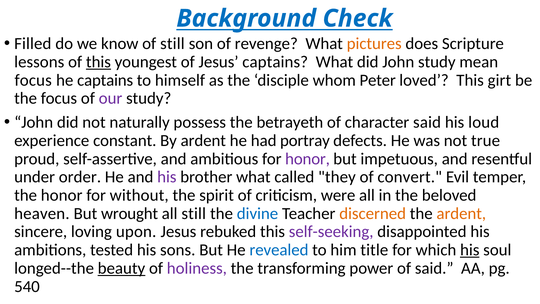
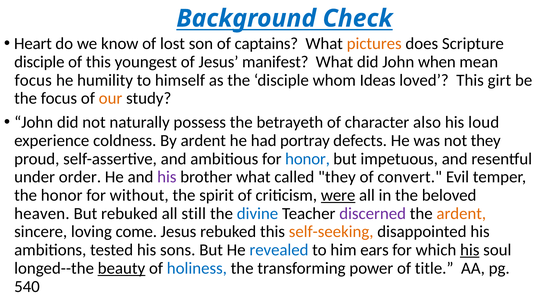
Filled: Filled -> Heart (33, 44)
of still: still -> lost (172, 44)
revenge: revenge -> captains (266, 44)
lessons: lessons -> disciple (39, 62)
this underline: present -> none (98, 62)
Jesus captains: captains -> manifest (275, 62)
John study: study -> when (437, 62)
he captains: captains -> humility (105, 80)
Peter: Peter -> Ideas (378, 80)
our colour: purple -> orange (111, 98)
character said: said -> also (427, 122)
constant: constant -> coldness (125, 140)
not true: true -> they (486, 140)
honor colour: purple -> blue (308, 159)
were underline: none -> present (338, 195)
But wrought: wrought -> rebuked (129, 213)
discerned colour: orange -> purple (373, 213)
upon: upon -> come (136, 232)
self-seeking colour: purple -> orange (331, 232)
title: title -> ears (374, 250)
holiness colour: purple -> blue (197, 268)
of said: said -> title (434, 268)
